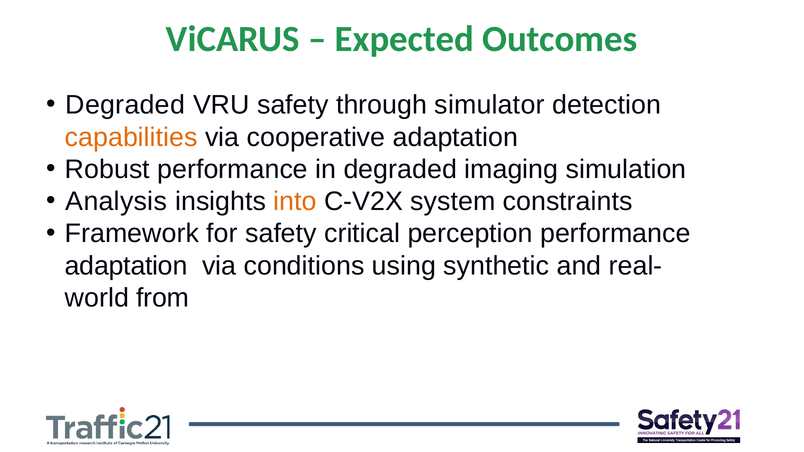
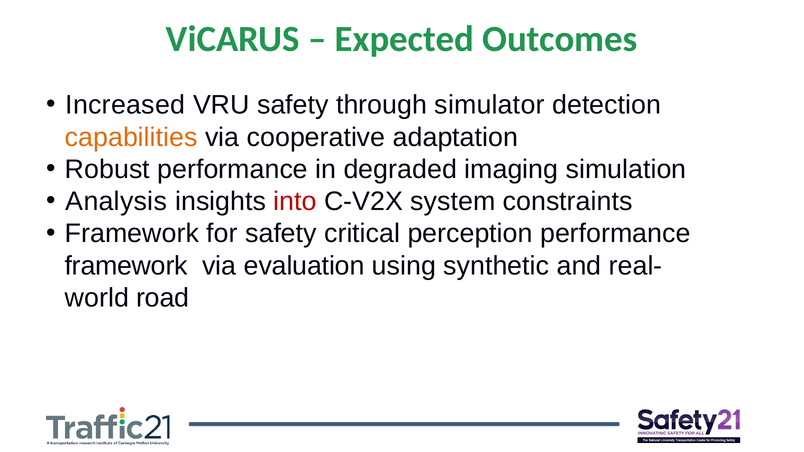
Degraded: Degraded -> Increased (125, 105)
into colour: orange -> red (295, 202)
adaptation: adaptation -> framework (126, 266)
conditions: conditions -> evaluation (304, 266)
from: from -> road (163, 298)
